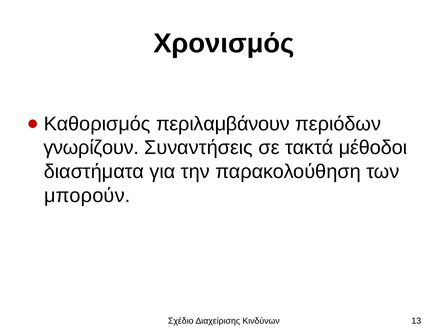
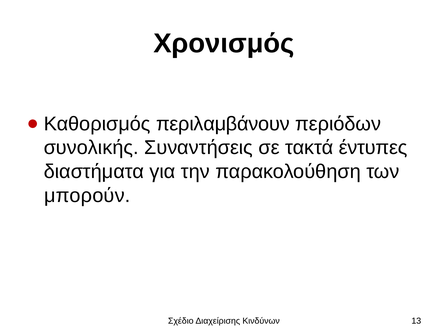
γνωρίζουν: γνωρίζουν -> συνολικής (91, 148)
μέθοδοι: μέθοδοι -> έντυπες (373, 148)
